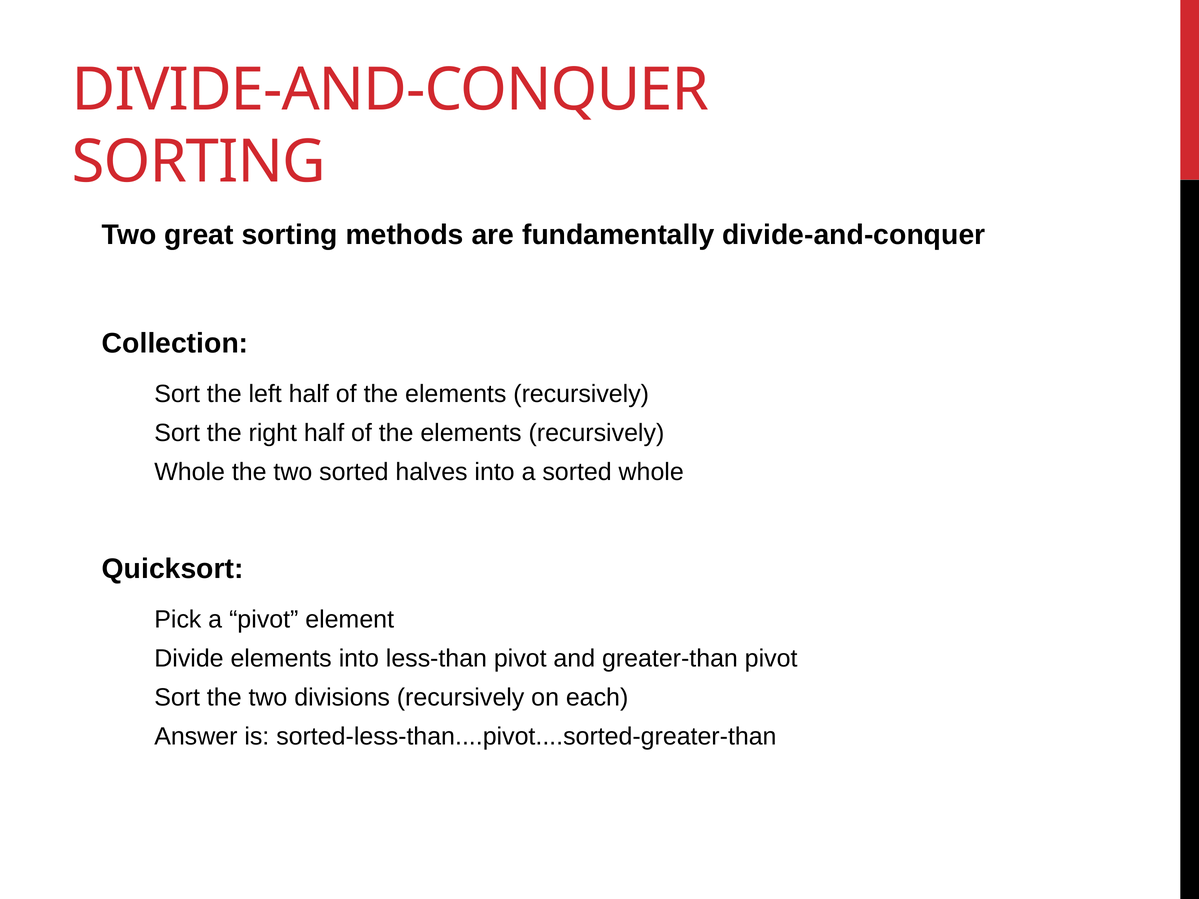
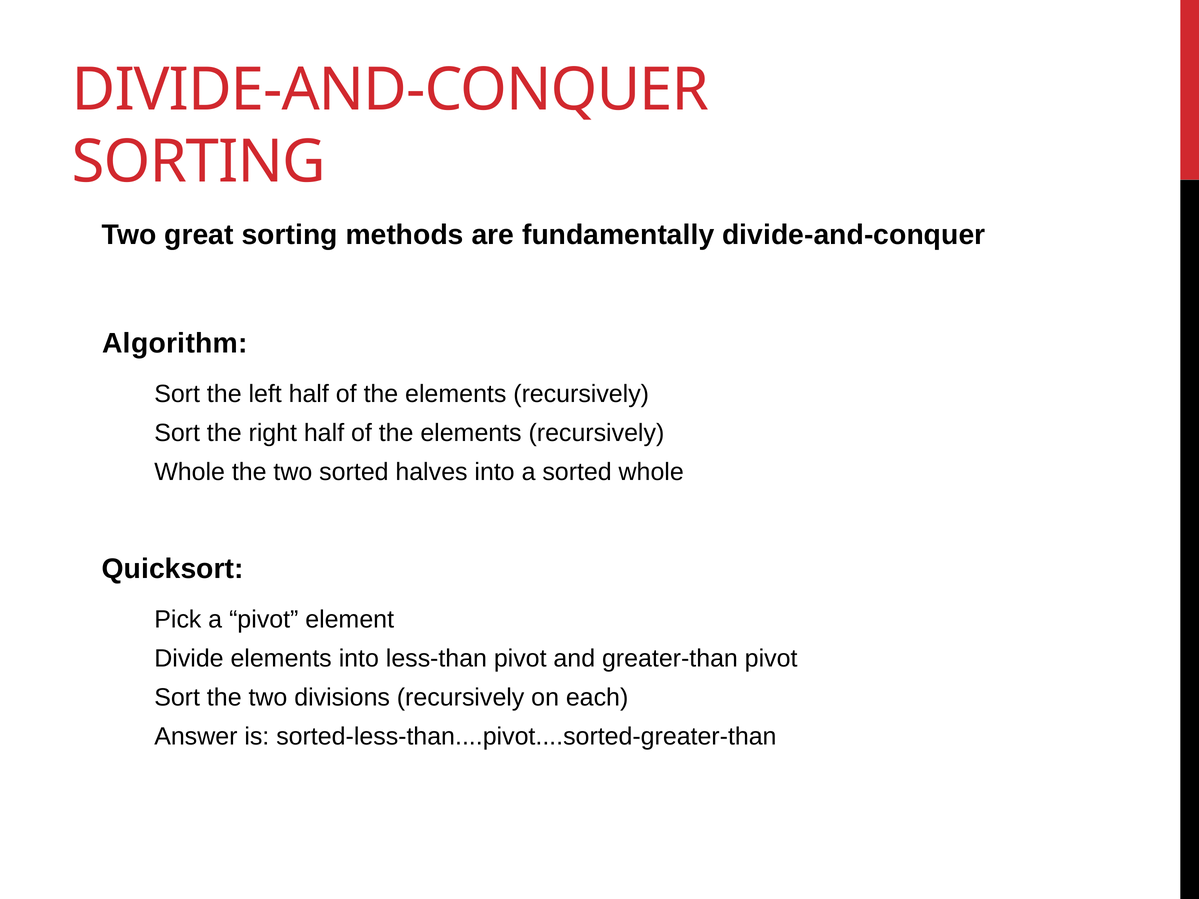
Collection: Collection -> Algorithm (175, 343)
